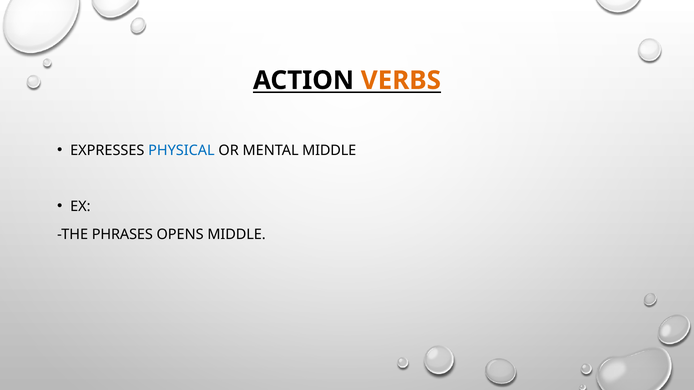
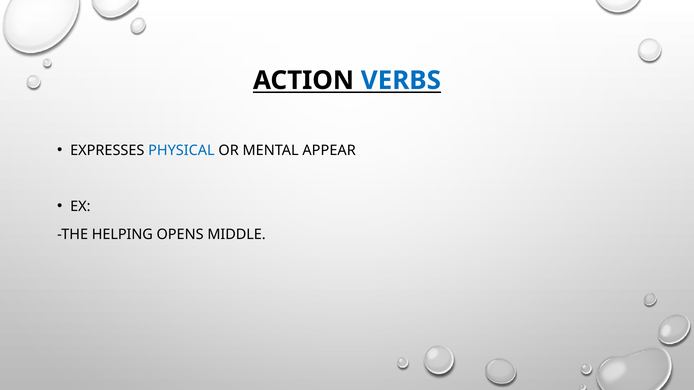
VERBS colour: orange -> blue (401, 80)
MENTAL MIDDLE: MIDDLE -> APPEAR (329, 150)
PHRASES: PHRASES -> HELPING (122, 235)
